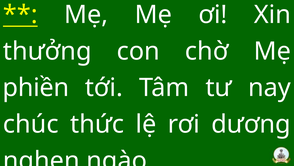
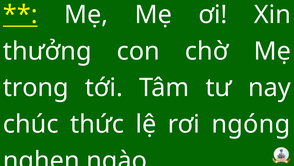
phiền: phiền -> trong (36, 87)
dương: dương -> ngóng (251, 124)
